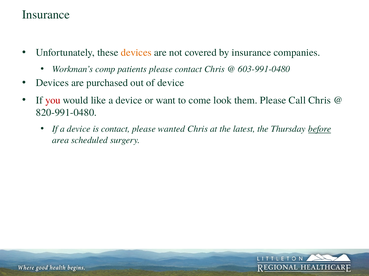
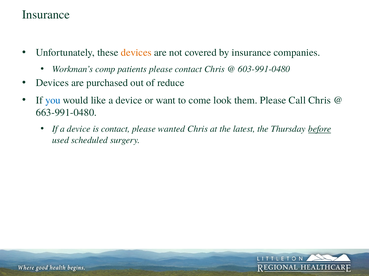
of device: device -> reduce (171, 83)
you colour: red -> blue (53, 100)
820-991-0480: 820-991-0480 -> 663-991-0480 (66, 113)
area: area -> used (61, 140)
